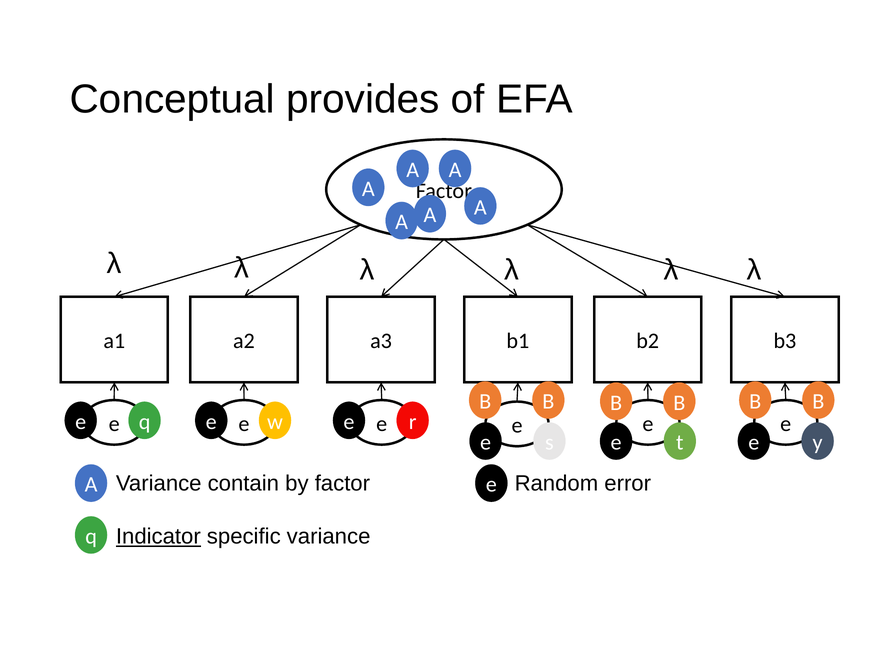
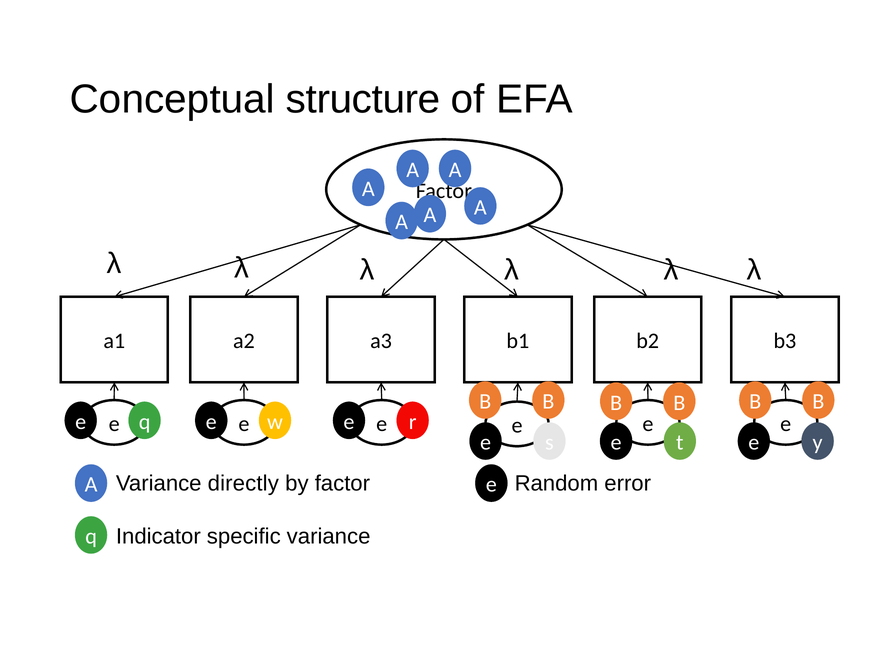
provides: provides -> structure (363, 99)
contain: contain -> directly (243, 484)
Indicator underline: present -> none (158, 537)
